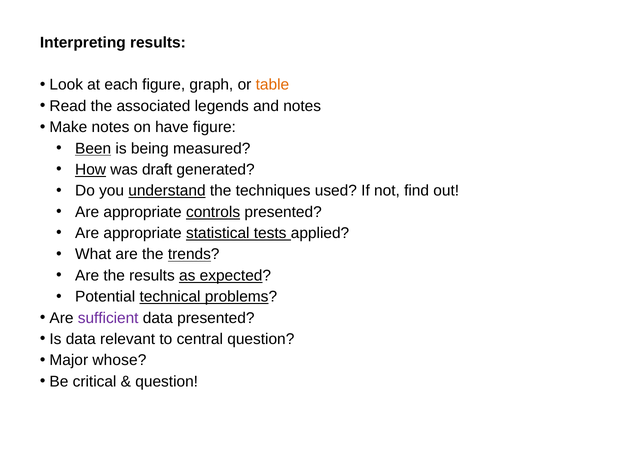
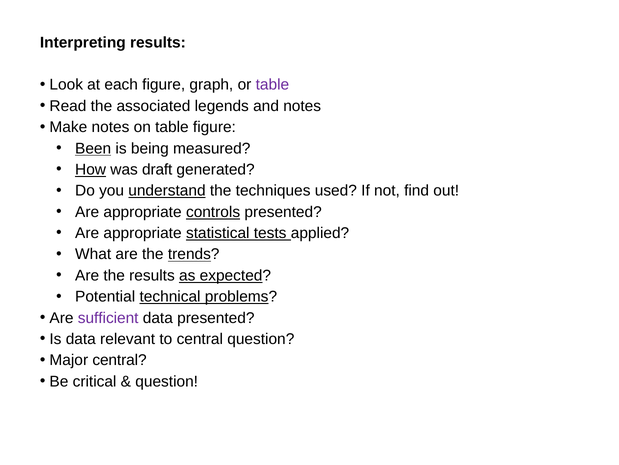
table colour: orange -> purple (272, 85)
on have: have -> table (172, 127)
Major whose: whose -> central (120, 360)
